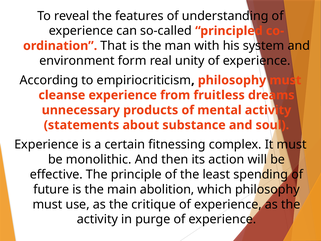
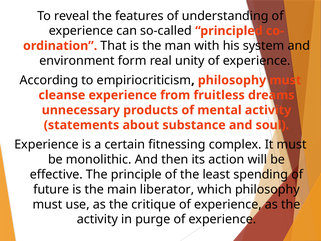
abolition: abolition -> liberator (167, 189)
